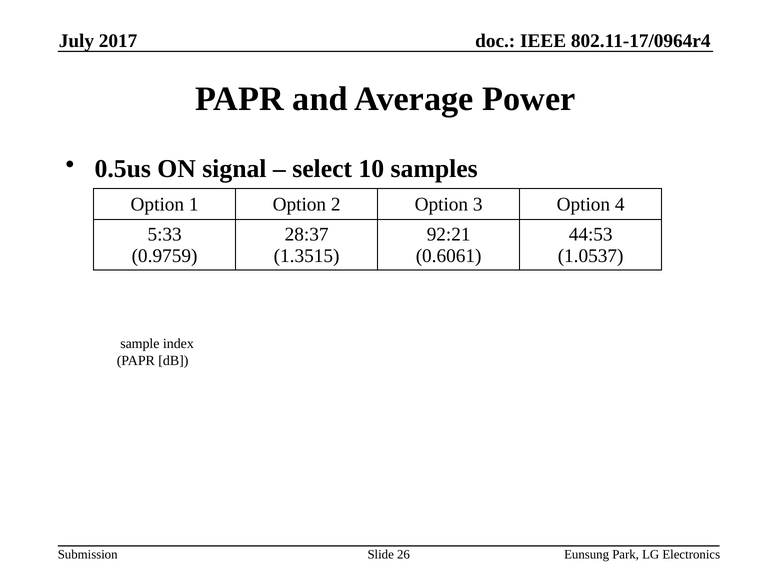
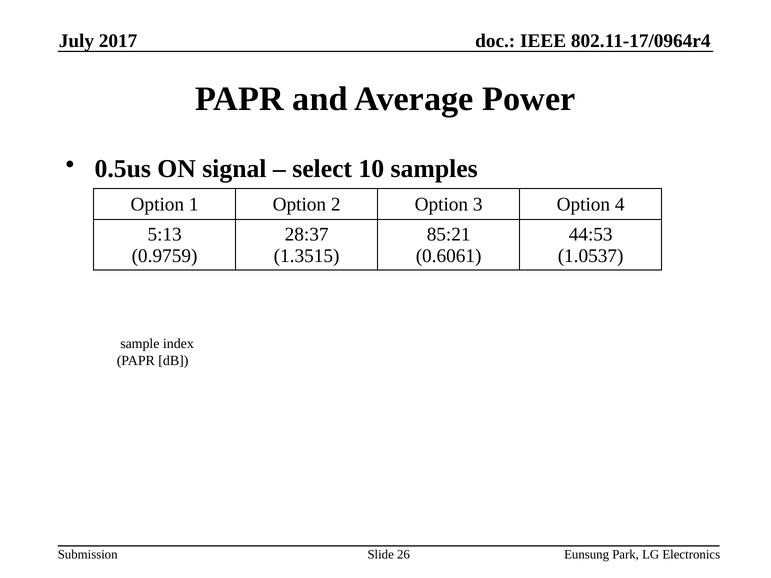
5:33: 5:33 -> 5:13 (165, 234)
92:21: 92:21 -> 85:21 (449, 234)
